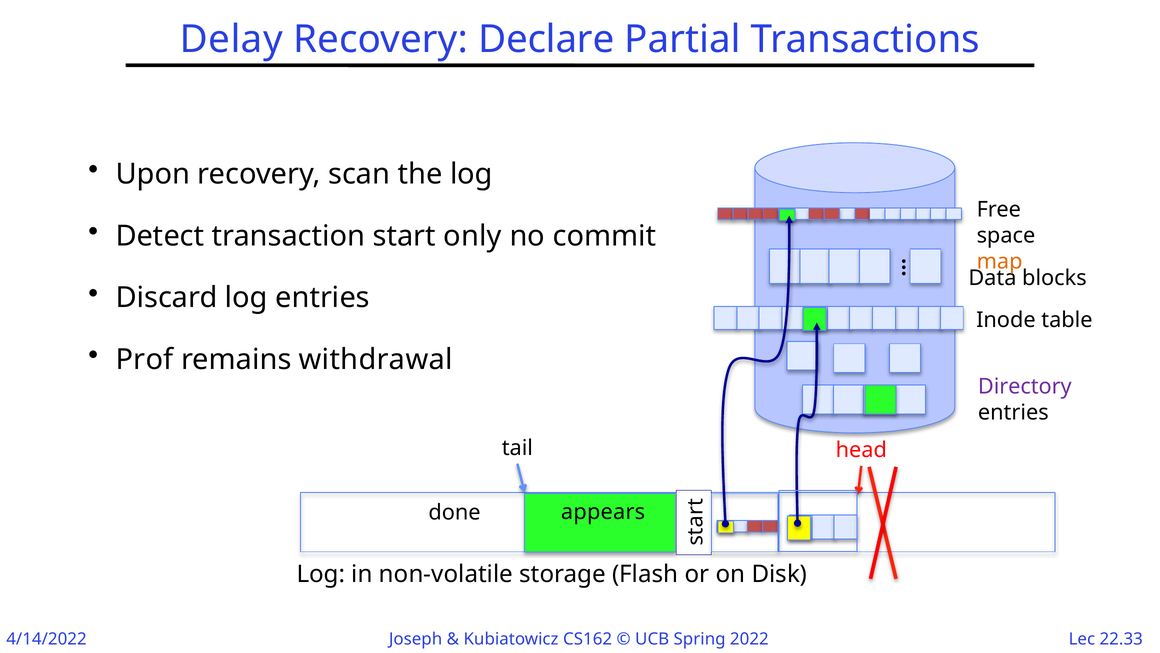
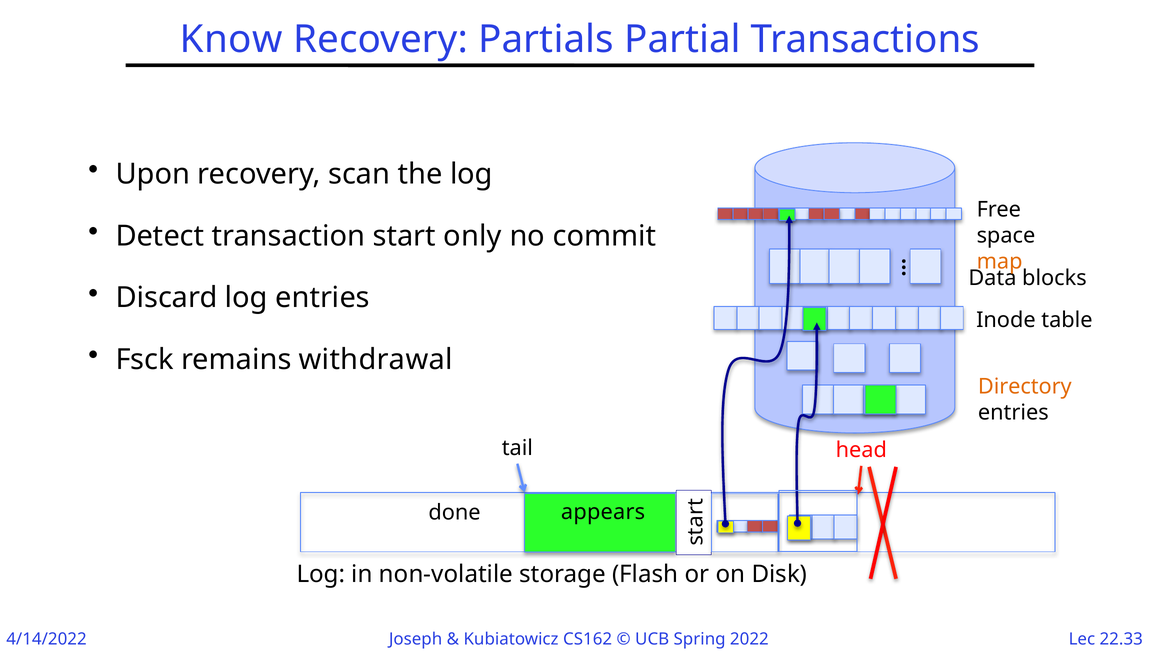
Delay: Delay -> Know (231, 40)
Declare: Declare -> Partials (546, 40)
Prof: Prof -> Fsck (145, 359)
Directory colour: purple -> orange (1025, 386)
